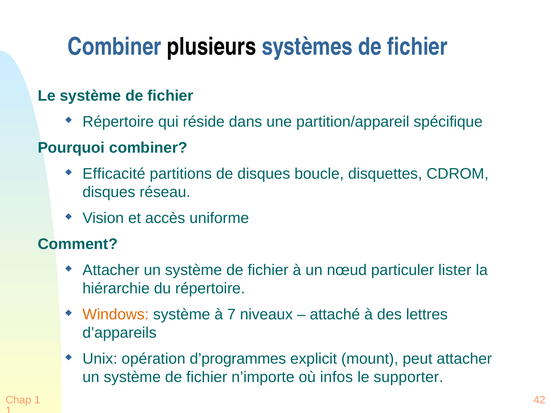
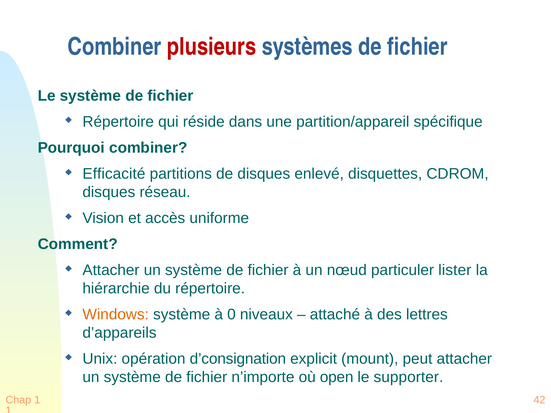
plusieurs colour: black -> red (212, 47)
boucle: boucle -> enlevé (319, 174)
7: 7 -> 0 (231, 315)
d’programmes: d’programmes -> d’consignation (238, 359)
infos: infos -> open (337, 377)
